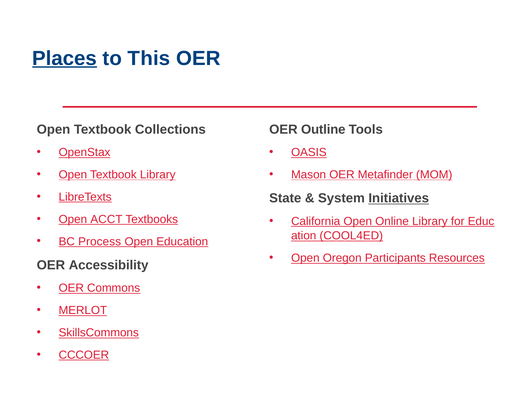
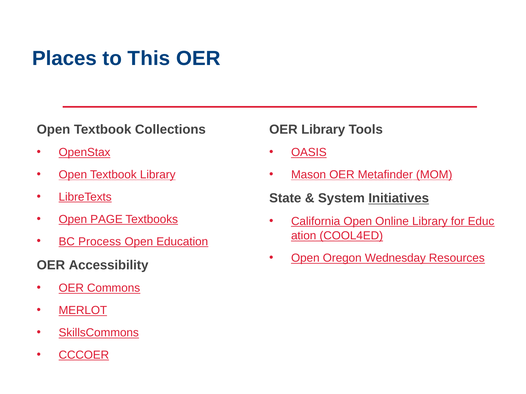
Places underline: present -> none (65, 58)
OER Outline: Outline -> Library (323, 130)
ACCT: ACCT -> PAGE (107, 219)
Participants: Participants -> Wednesday (395, 258)
